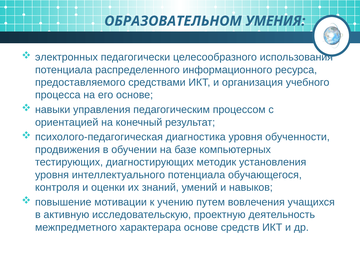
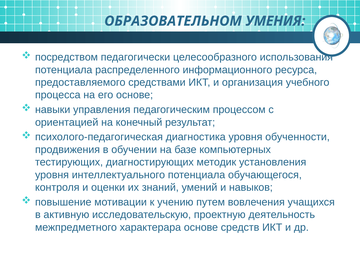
электронных: электронных -> посредством (67, 57)
